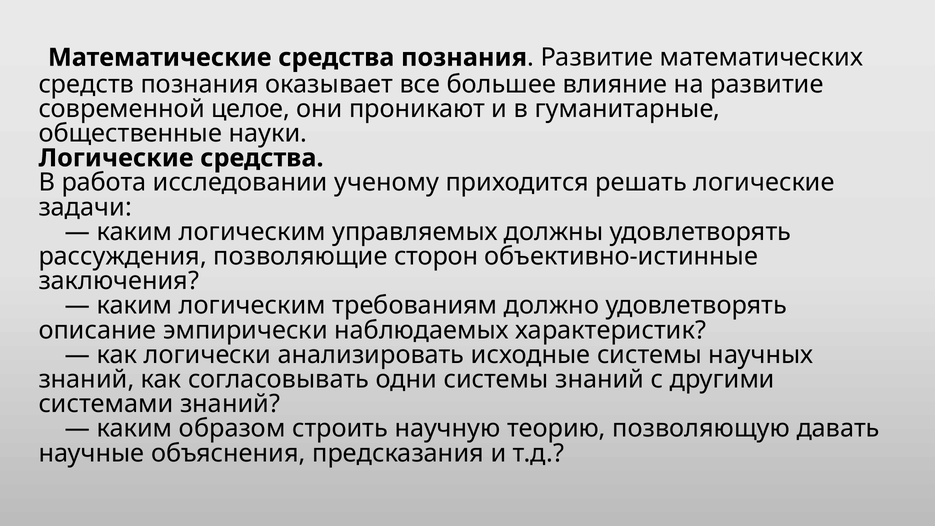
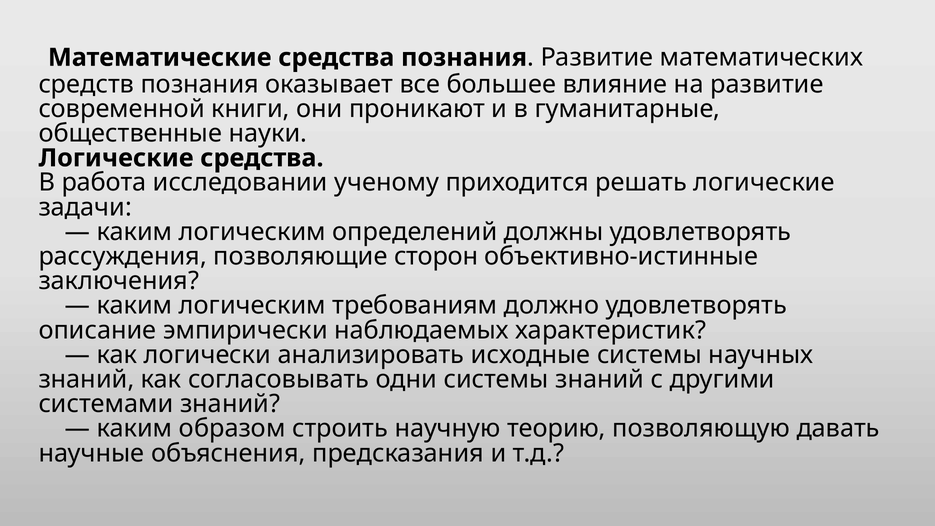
целое: целое -> книги (250, 109)
управляемых: управляемых -> определений (415, 232)
